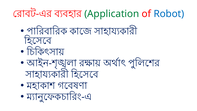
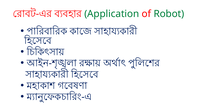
Robot colour: blue -> green (169, 14)
